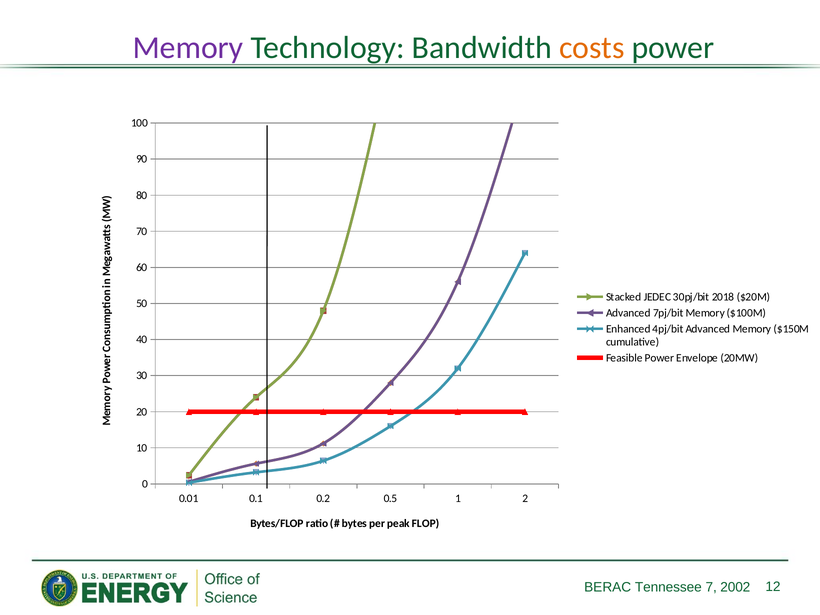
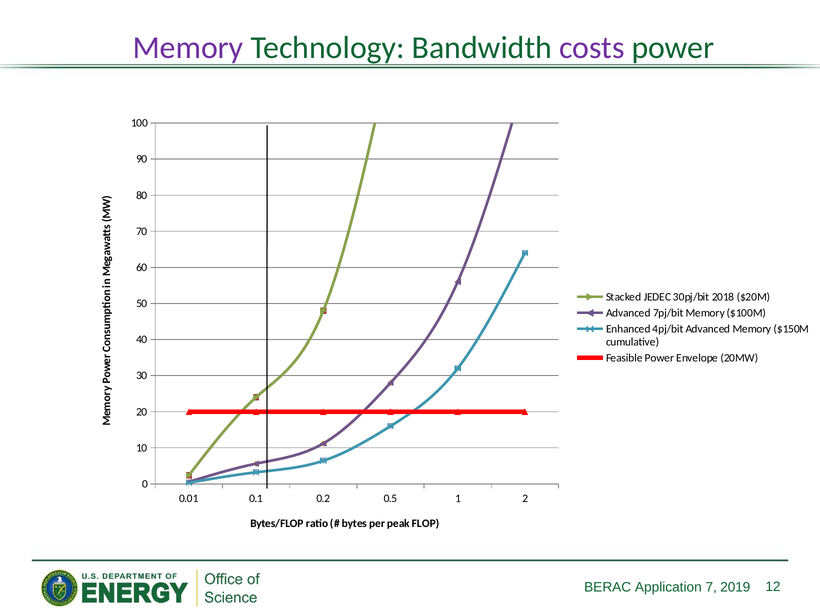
costs colour: orange -> purple (592, 48)
Tennessee: Tennessee -> Application (668, 587)
2002: 2002 -> 2019 (735, 587)
